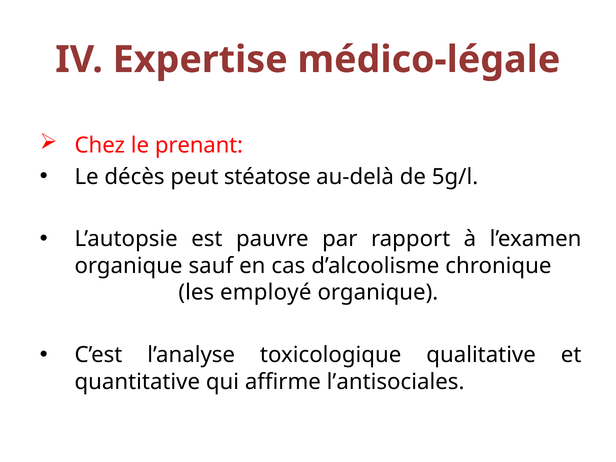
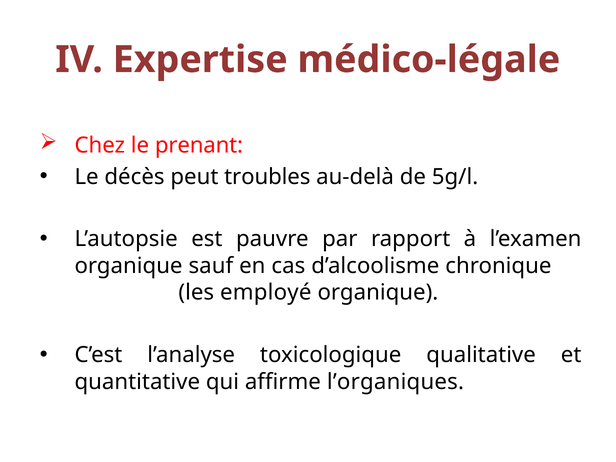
stéatose: stéatose -> troubles (267, 177)
l’antisociales: l’antisociales -> l’organiques (395, 382)
